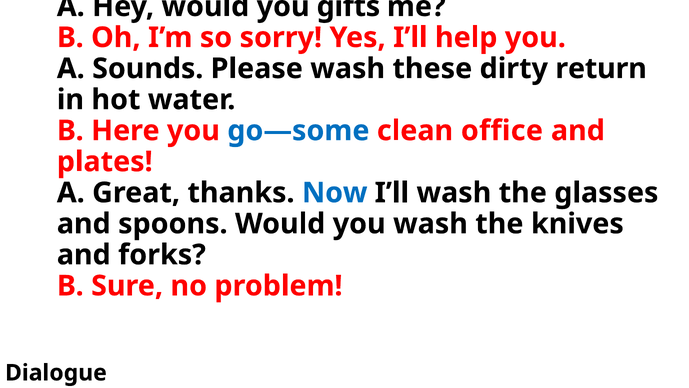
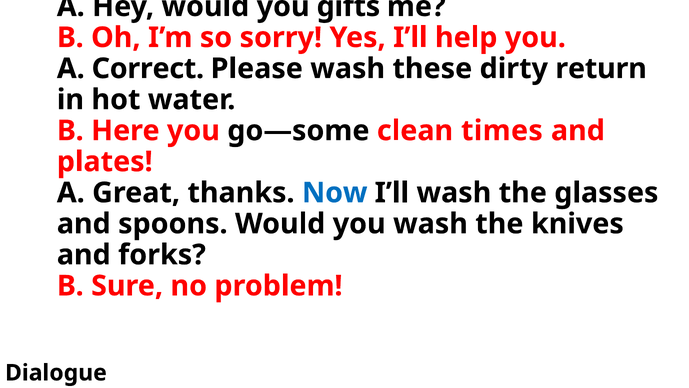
Sounds: Sounds -> Correct (148, 69)
go—some colour: blue -> black (298, 131)
office: office -> times (502, 131)
